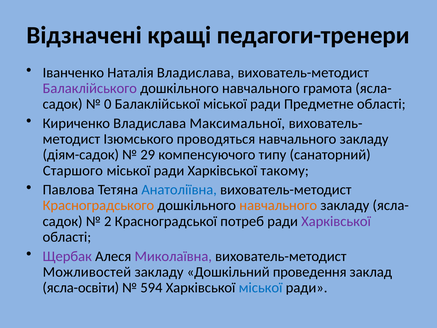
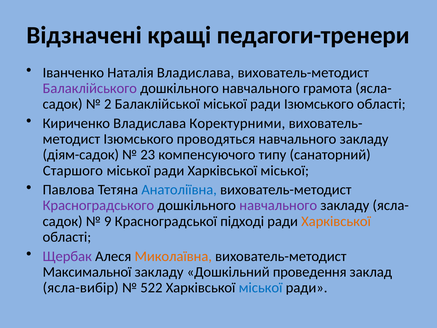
0: 0 -> 2 (108, 104)
ради Предметне: Предметне -> Ізюмського (319, 104)
Максимальної: Максимальної -> Коректурними (237, 123)
29: 29 -> 23 (148, 155)
ради Харківської такому: такому -> міської (285, 170)
Красноградського colour: orange -> purple (98, 205)
навчального colour: orange -> purple (278, 205)
2: 2 -> 9 (108, 221)
потреб: потреб -> підході (242, 221)
Харківської colour: purple -> orange (336, 221)
Миколаївна colour: purple -> orange (173, 256)
Можливостей: Можливостей -> Максимальної (87, 272)
ясла-освіти: ясла-освіти -> ясла-вибір (81, 287)
594: 594 -> 522 (151, 287)
